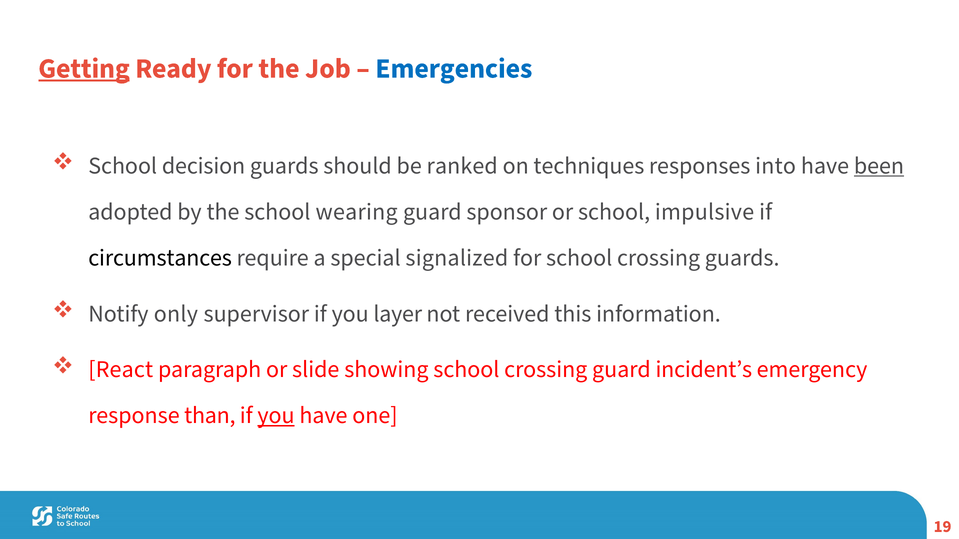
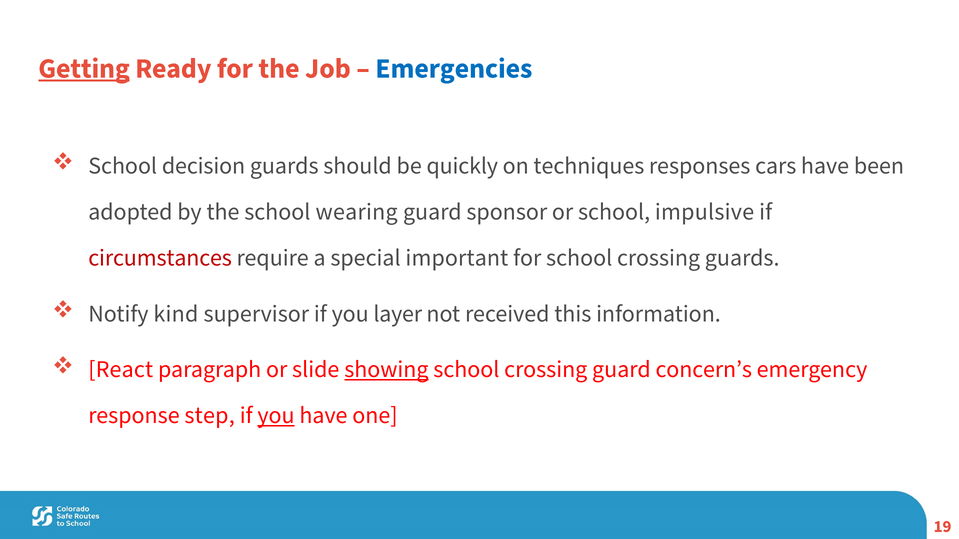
ranked: ranked -> quickly (462, 166)
into: into -> cars (776, 166)
been underline: present -> none (879, 166)
circumstances colour: black -> red (160, 258)
signalized: signalized -> important (457, 258)
only: only -> kind (176, 314)
showing underline: none -> present (386, 370)
incident’s: incident’s -> concern’s (704, 370)
than: than -> step (210, 416)
